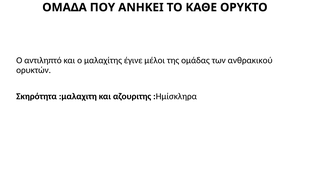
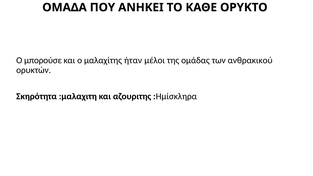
αντιληπτό: αντιληπτό -> μπορούσε (43, 60)
έγινε: έγινε -> ήταν (133, 60)
